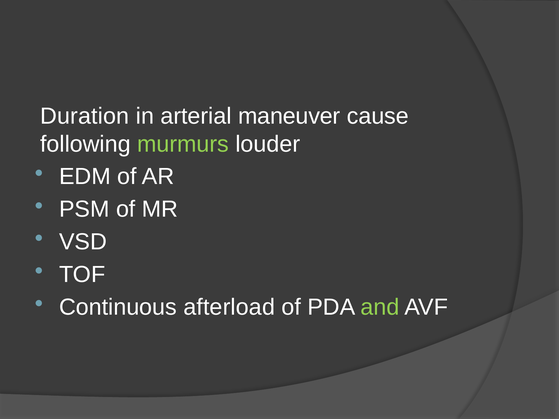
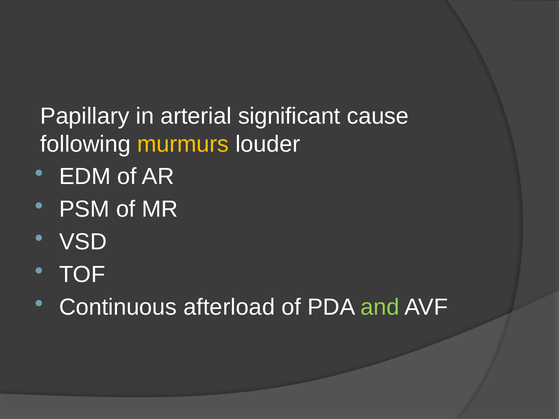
Duration: Duration -> Papillary (85, 116)
maneuver: maneuver -> significant (289, 116)
murmurs colour: light green -> yellow (183, 144)
